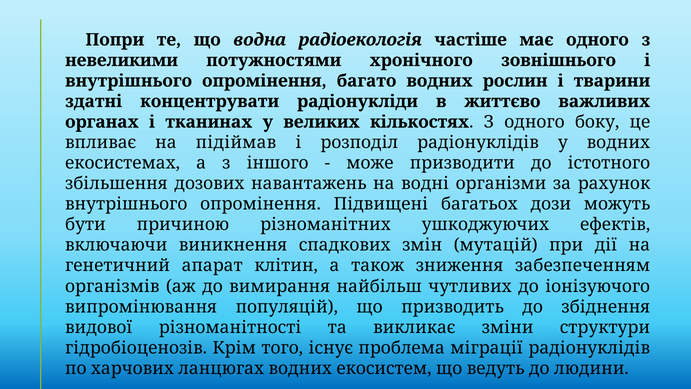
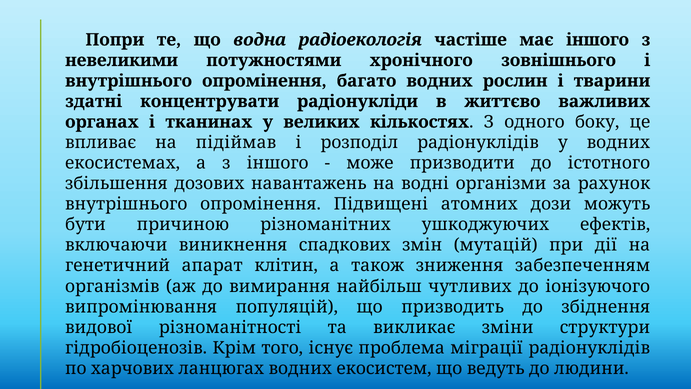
має одного: одного -> іншого (598, 40)
багатьох: багатьох -> атомних (479, 204)
